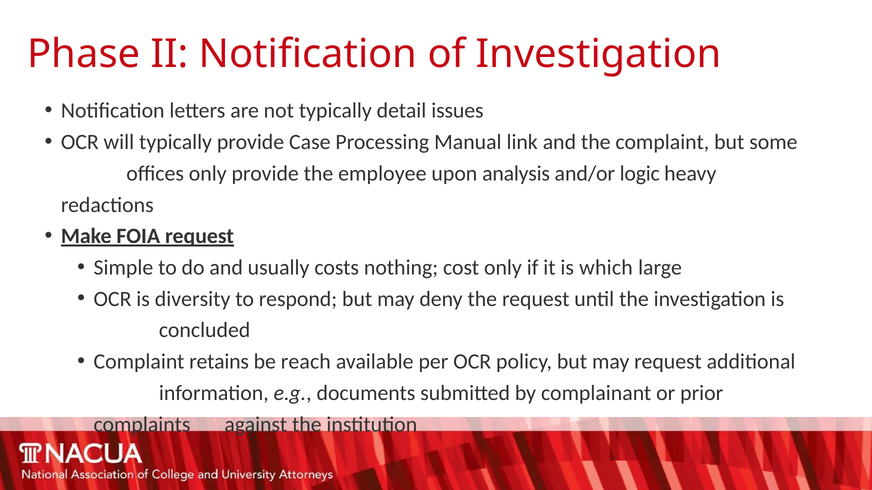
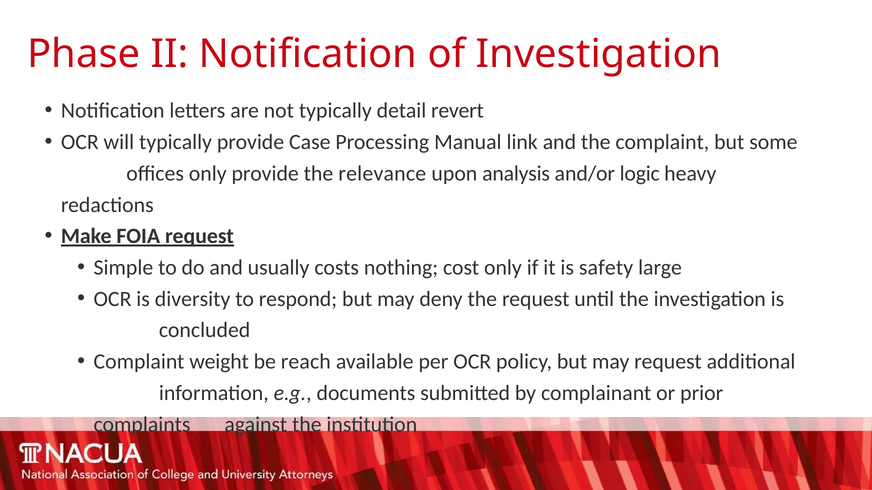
issues: issues -> revert (457, 111)
employee: employee -> relevance (382, 174)
which: which -> safety (606, 268)
retains: retains -> weight (219, 362)
